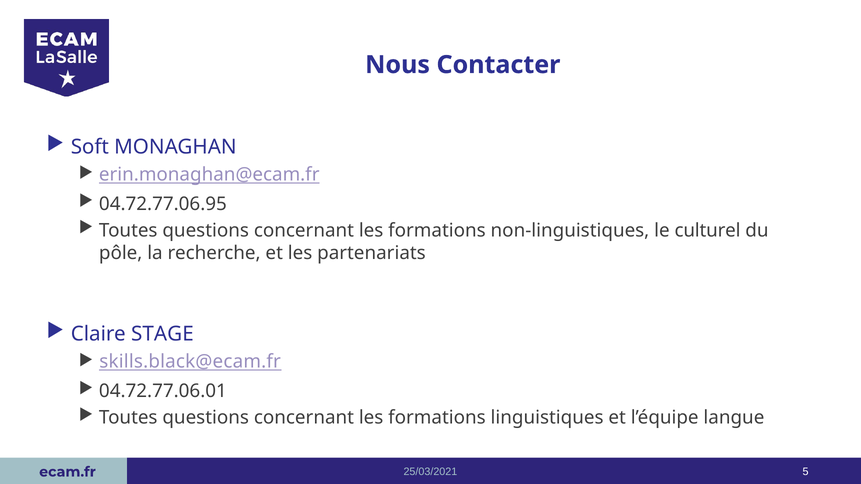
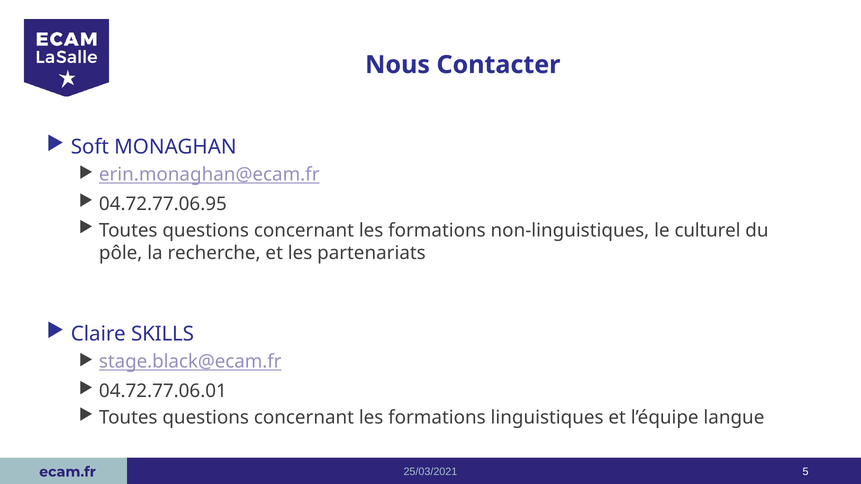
STAGE: STAGE -> SKILLS (163, 334)
skills.black@ecam.fr: skills.black@ecam.fr -> stage.black@ecam.fr (190, 362)
